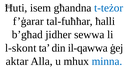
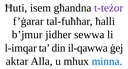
t-teżor colour: blue -> purple (109, 8)
b’għad: b’għad -> b’jmur (27, 35)
l-skont: l-skont -> l-imqar (21, 48)
